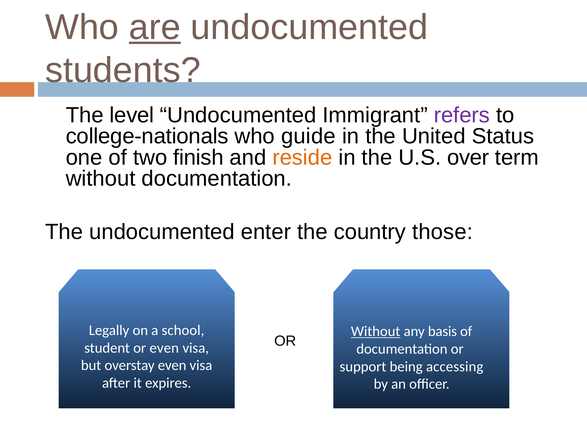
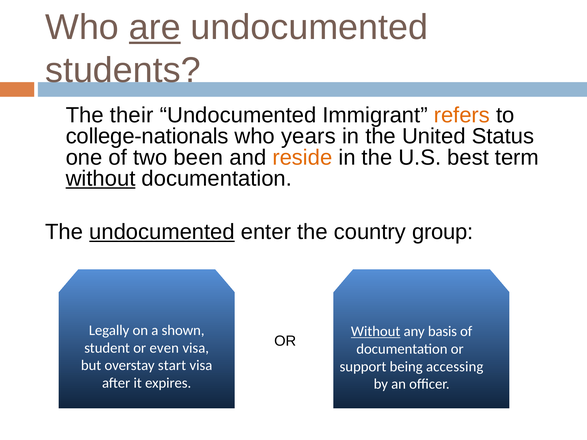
level: level -> their (132, 115)
refers colour: purple -> orange (462, 115)
guide: guide -> years (308, 136)
finish: finish -> been (198, 158)
over: over -> best (468, 158)
without underline: none -> present (101, 179)
undocumented underline: none -> present (162, 232)
those: those -> group (443, 232)
school: school -> shown (183, 330)
overstay even: even -> start (172, 366)
